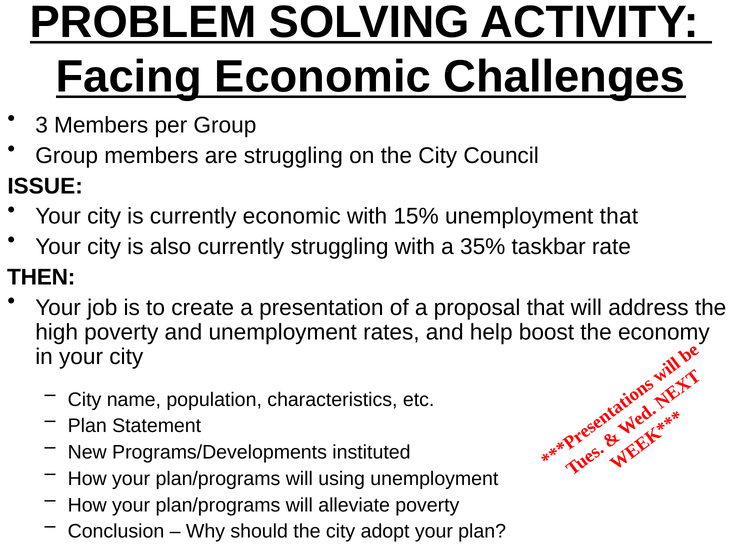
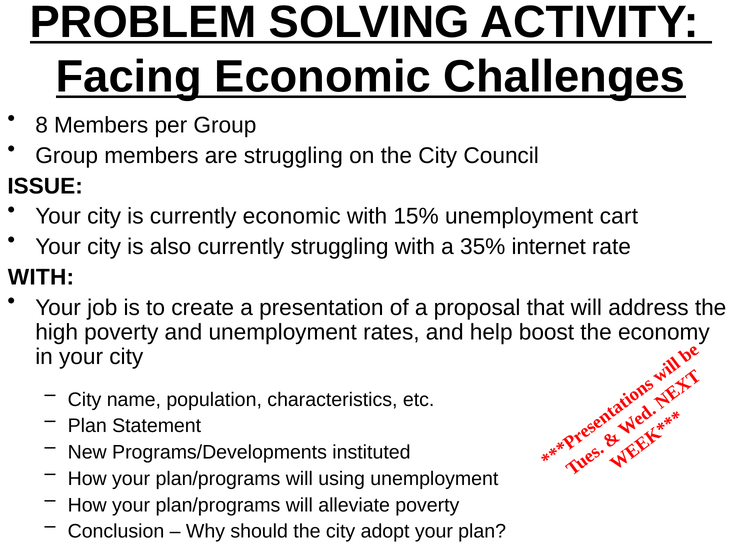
3: 3 -> 8 (42, 125)
unemployment that: that -> cart (619, 216)
taskbar: taskbar -> internet (549, 247)
THEN: THEN -> WITH (41, 277)
